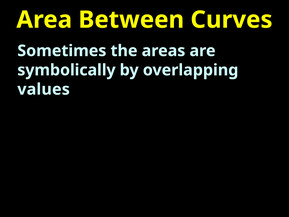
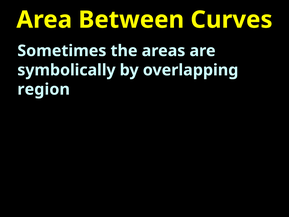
values: values -> region (44, 89)
